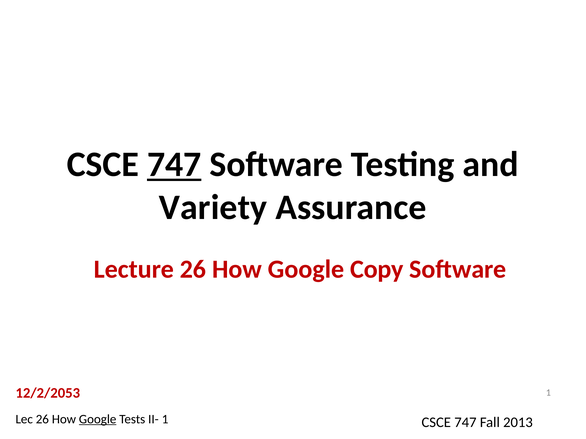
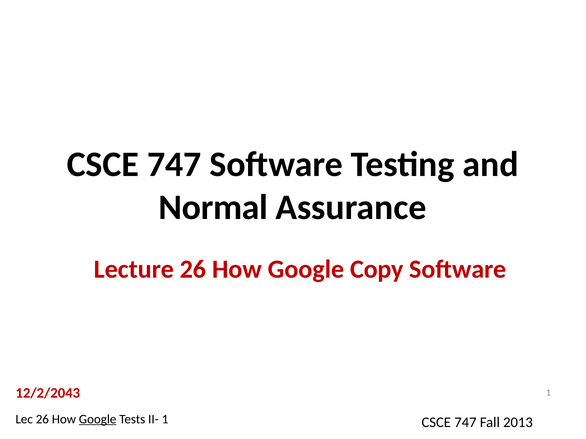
747 underline: present -> none (174, 165)
Variety: Variety -> Normal (213, 208)
12/2/2053: 12/2/2053 -> 12/2/2043 (48, 394)
